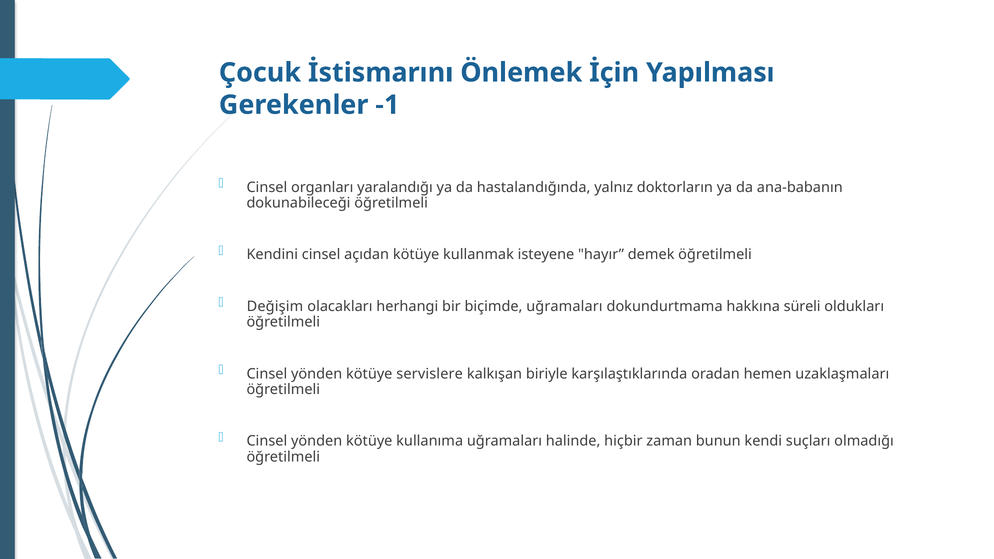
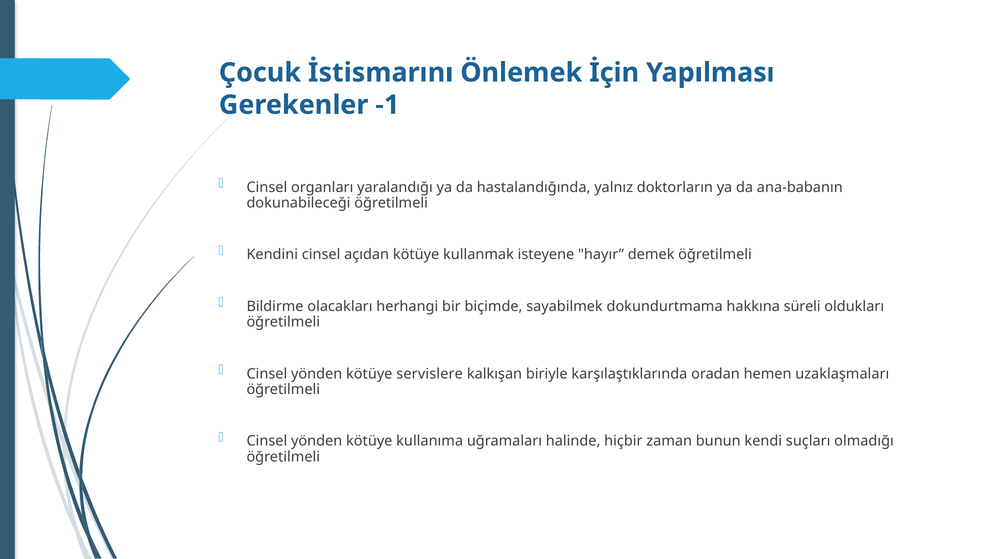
Değişim: Değişim -> Bildirme (275, 306)
biçimde uğramaları: uğramaları -> sayabilmek (564, 306)
